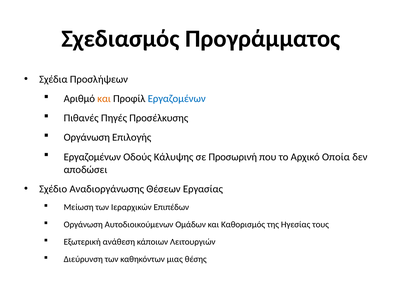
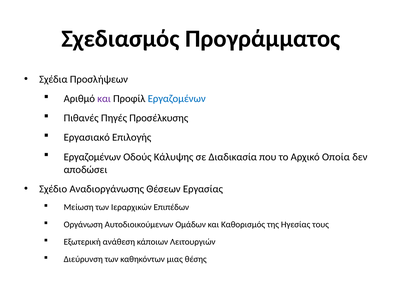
και colour: orange -> purple (104, 99)
Οργάνωση: Οργάνωση -> Εργασιακό (87, 138)
Προσωρινή: Προσωρινή -> Διαδικασία (233, 157)
